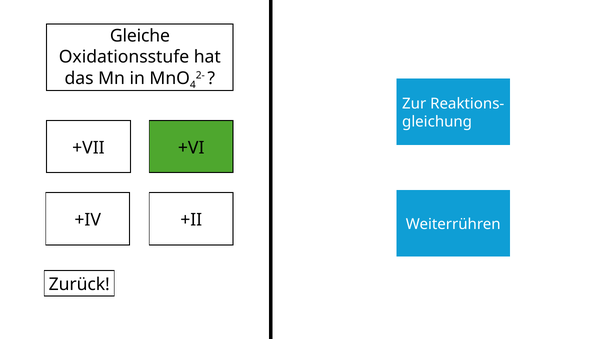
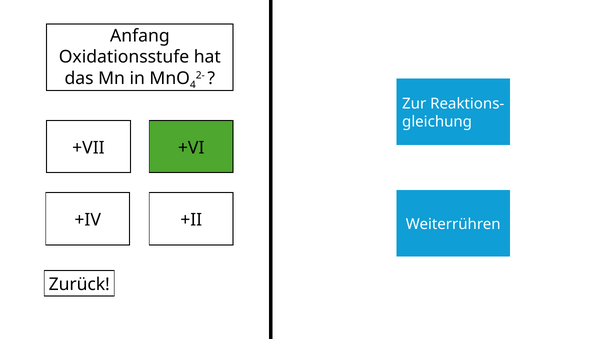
Gleiche: Gleiche -> Anfang (140, 36)
